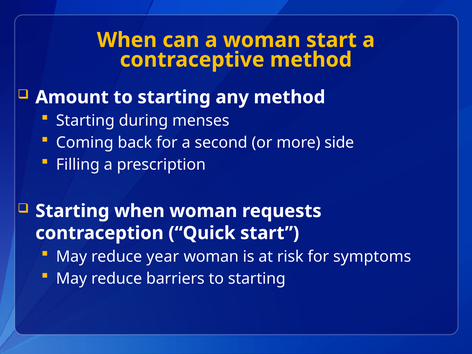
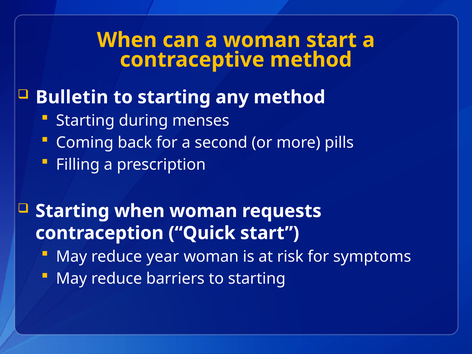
Amount: Amount -> Bulletin (72, 97)
side: side -> pills (339, 143)
